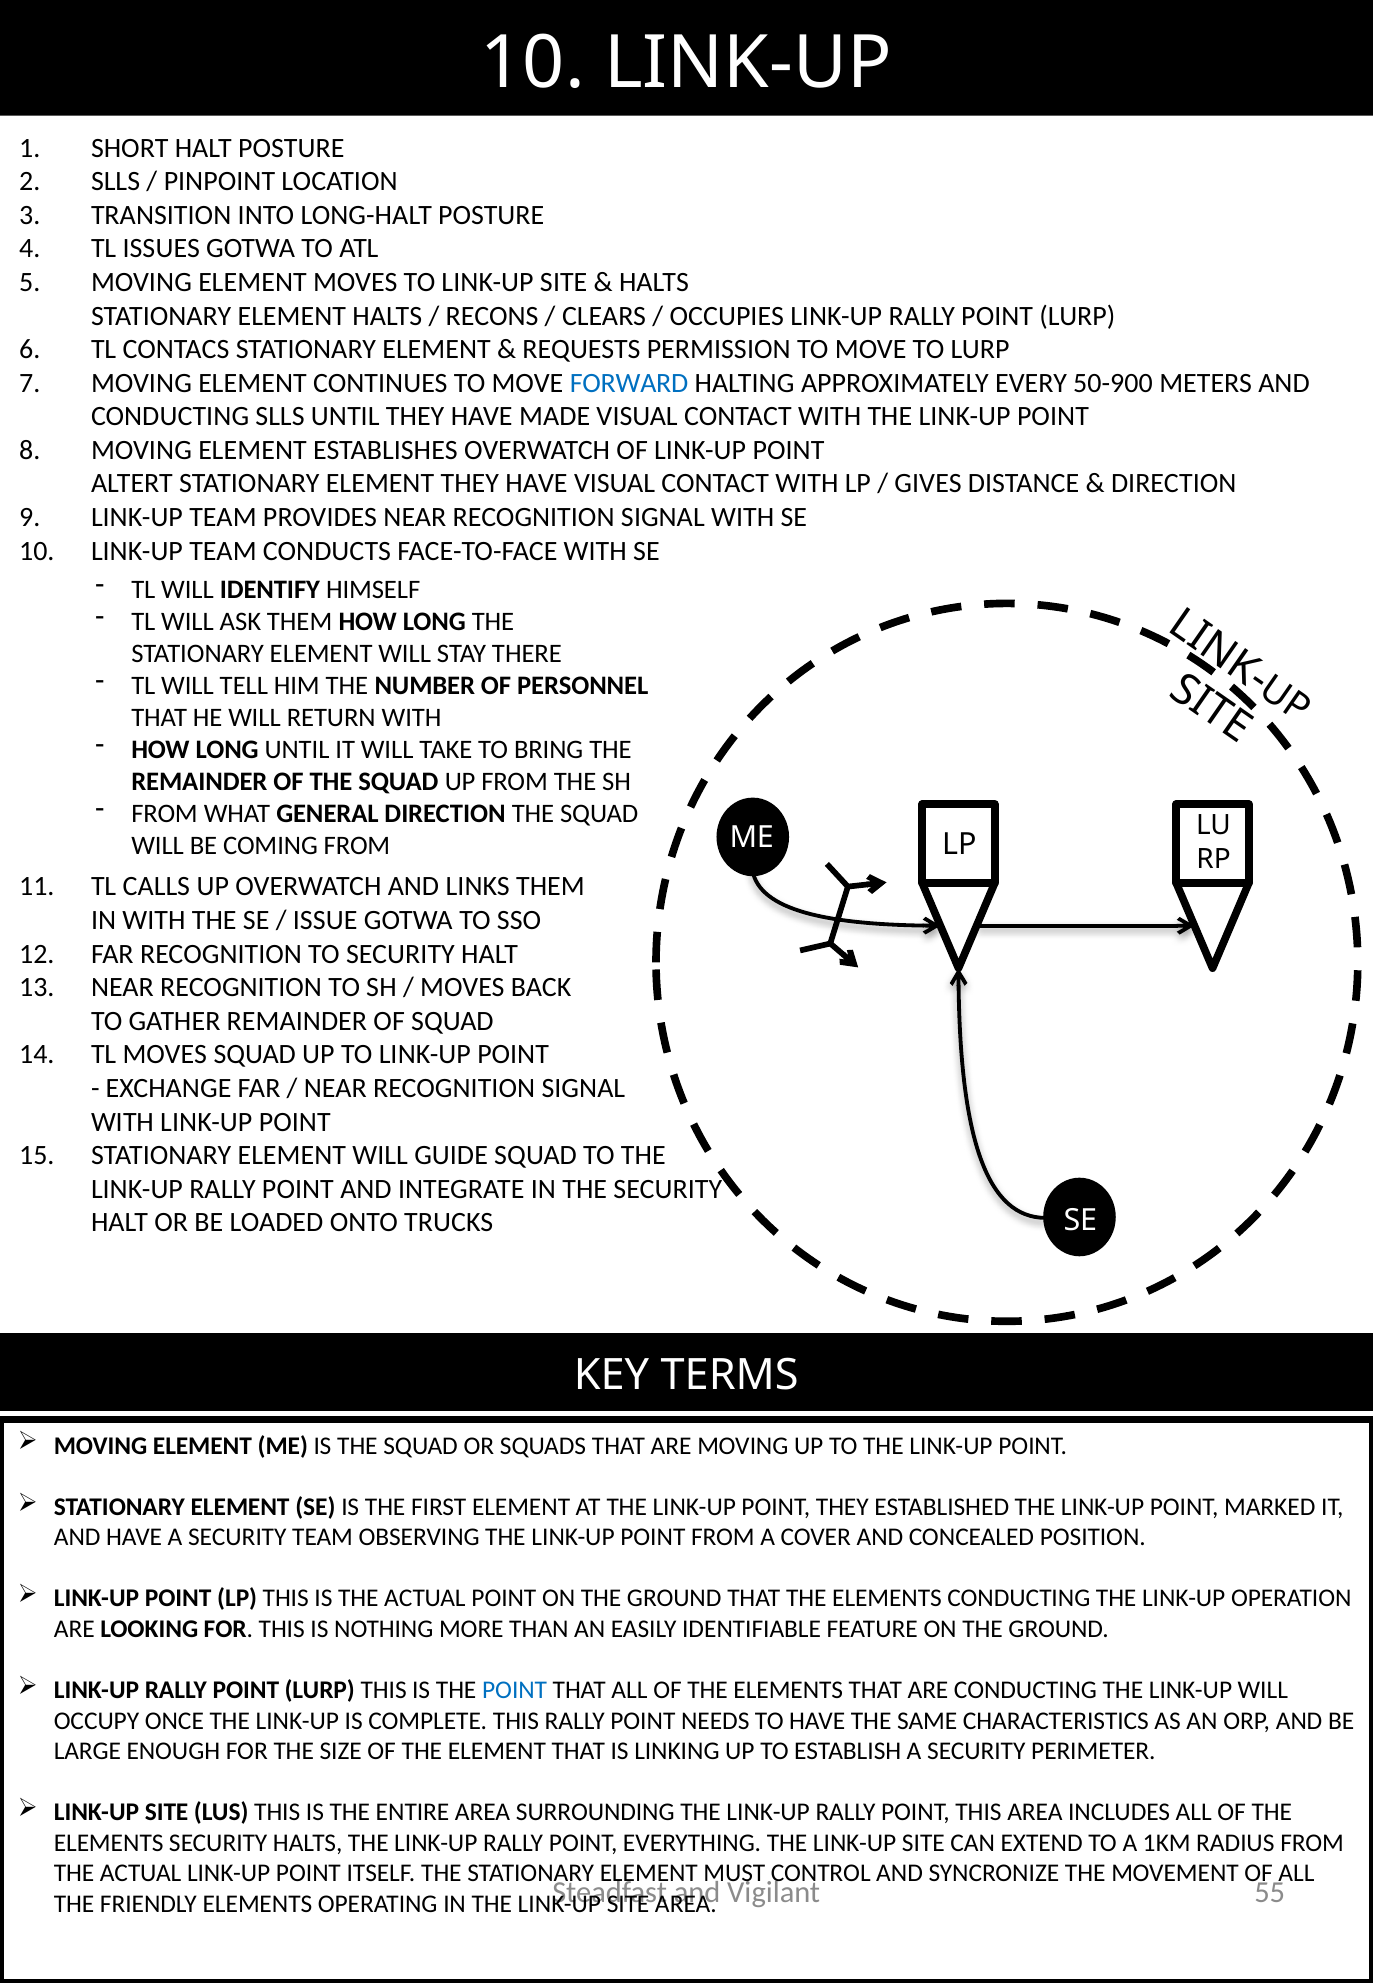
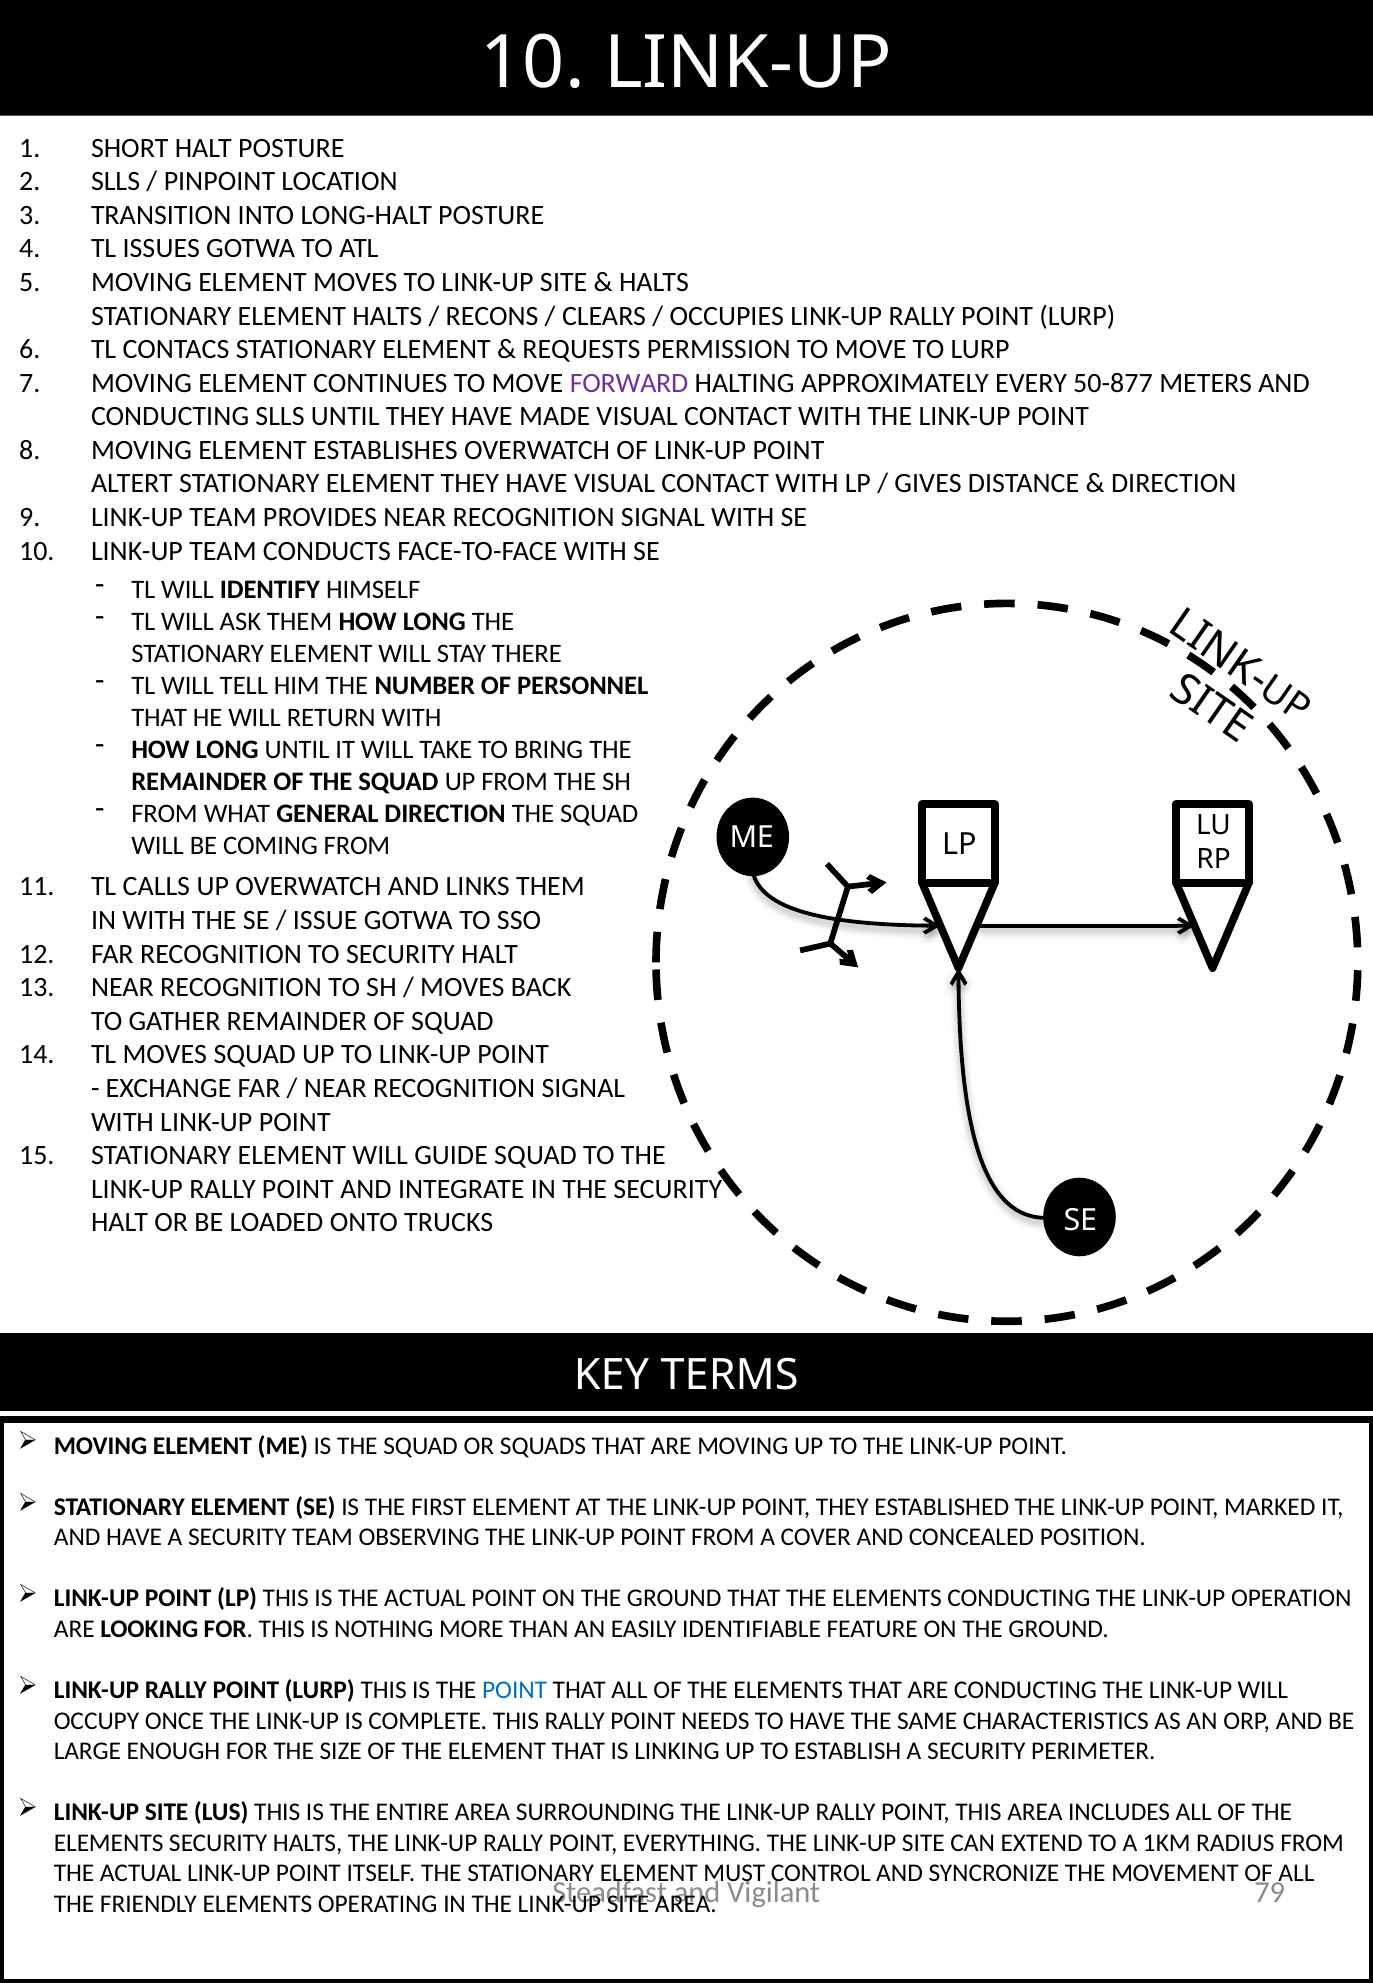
FORWARD colour: blue -> purple (629, 383)
50-900: 50-900 -> 50-877 (1113, 383)
55: 55 -> 79 (1270, 1893)
